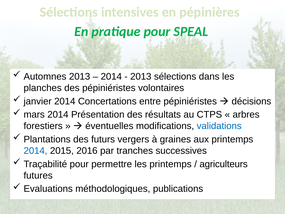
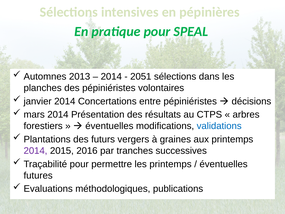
2013: 2013 -> 2051 (141, 77)
2014 colour: blue -> purple (35, 151)
agriculteurs: agriculteurs -> éventuelles (224, 164)
